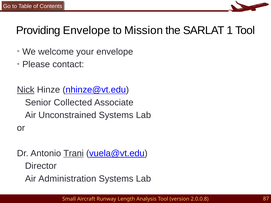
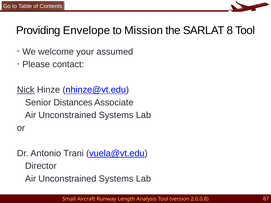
1: 1 -> 8 (230, 30)
your envelope: envelope -> assumed (115, 52)
Collected: Collected -> Distances (73, 103)
Trani underline: present -> none (74, 154)
Administration: Administration -> Unconstrained (67, 179)
